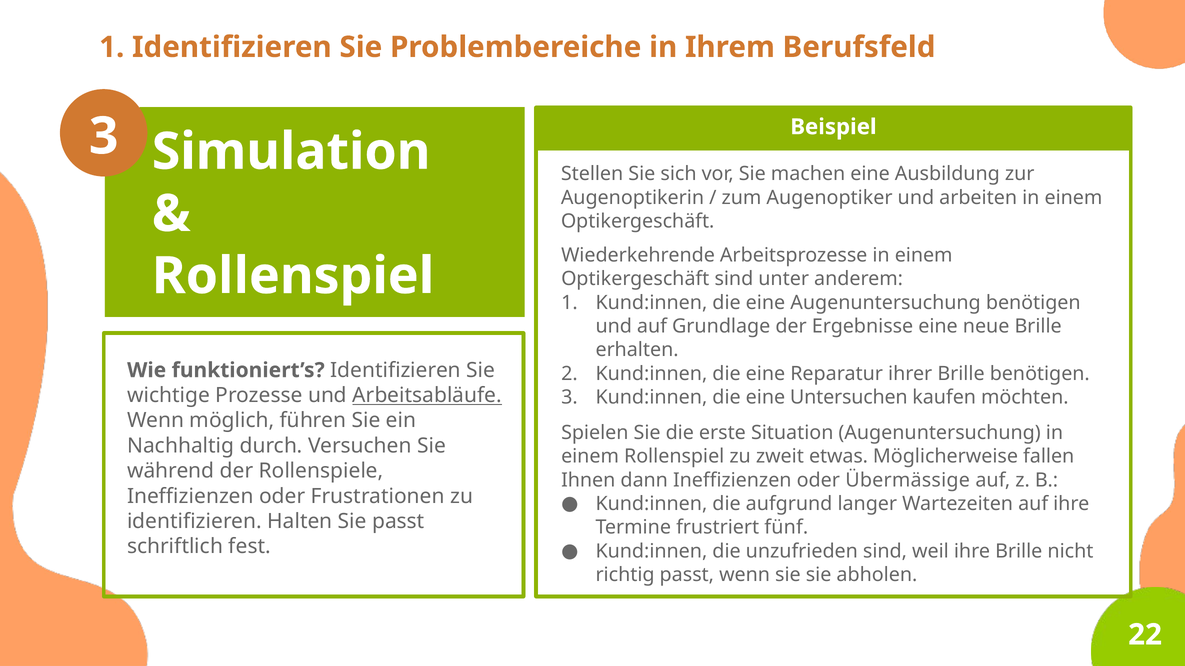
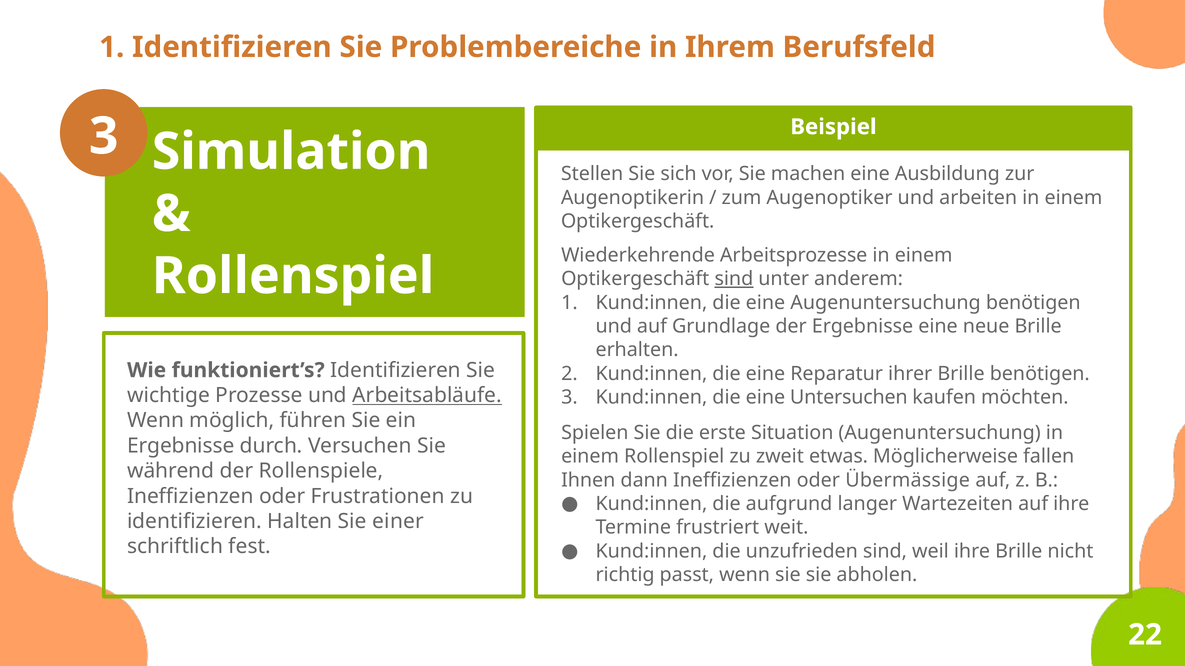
sind underline: none -> present (734, 279)
Nachhaltig: Nachhaltig -> Ergebnisse (181, 446)
Sie passt: passt -> einer (398, 522)
fünf: fünf -> weit (786, 528)
